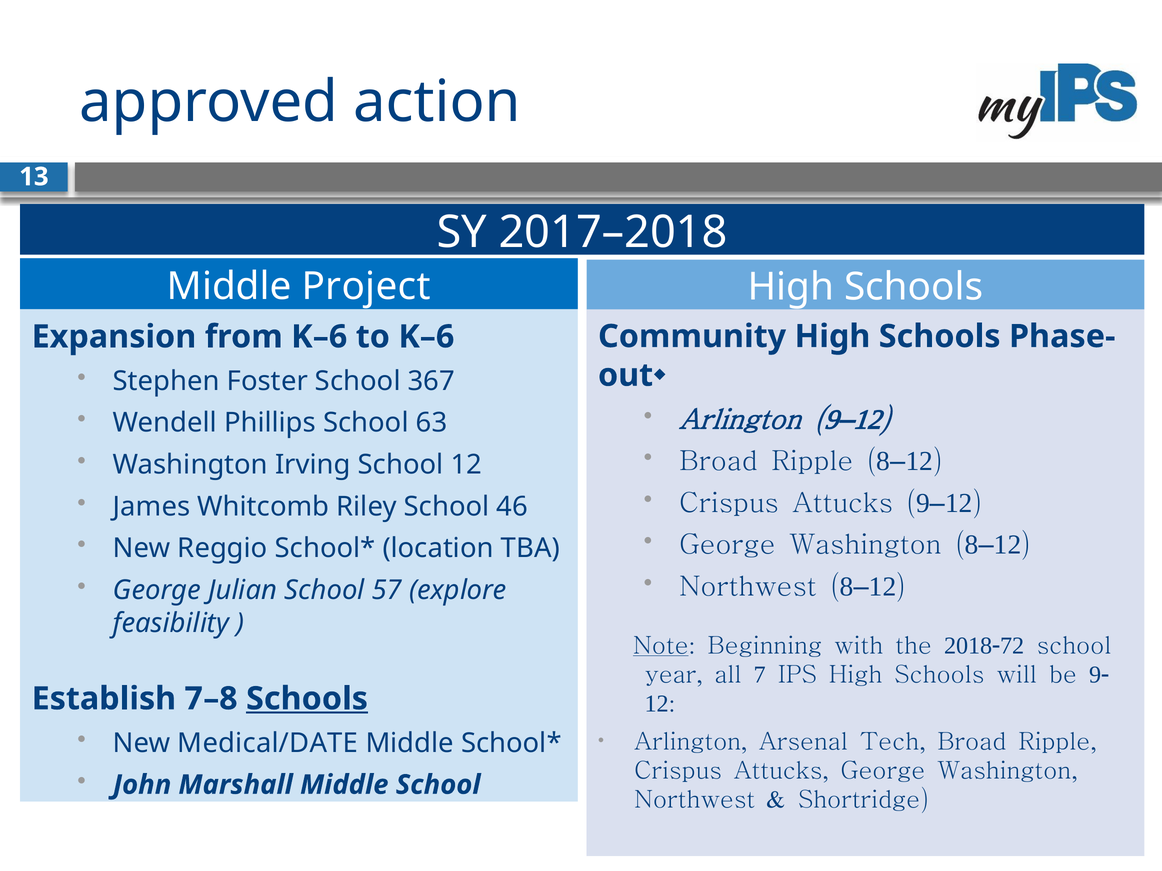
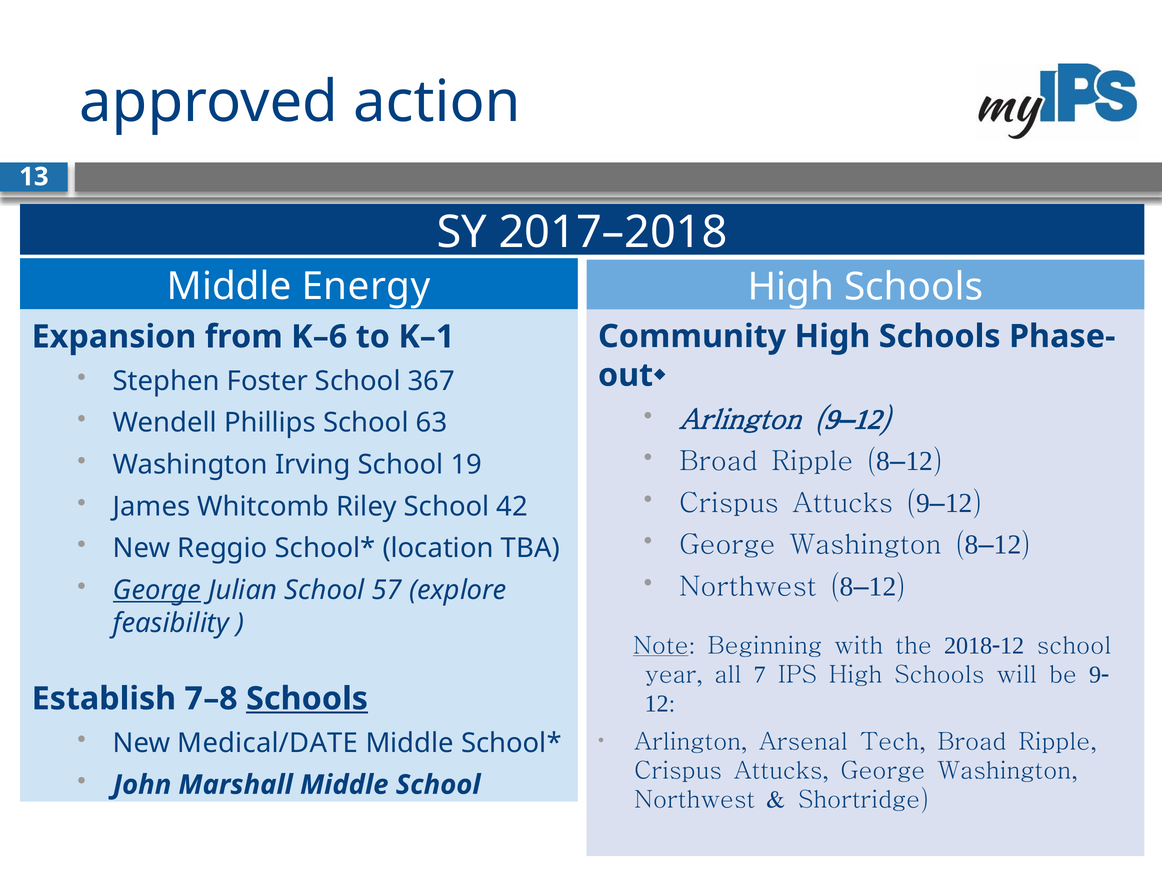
Project: Project -> Energy (366, 287)
to K–6: K–6 -> K–1 (426, 337)
School 12: 12 -> 19 (466, 465)
46: 46 -> 42 (512, 507)
George underline: none -> present (157, 590)
2018-72: 2018-72 -> 2018-12 (984, 646)
